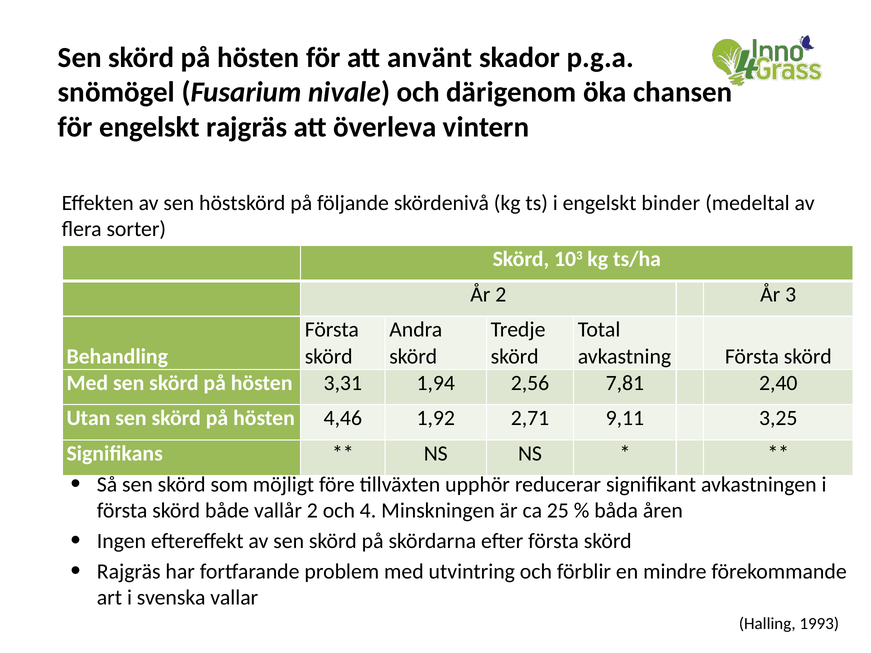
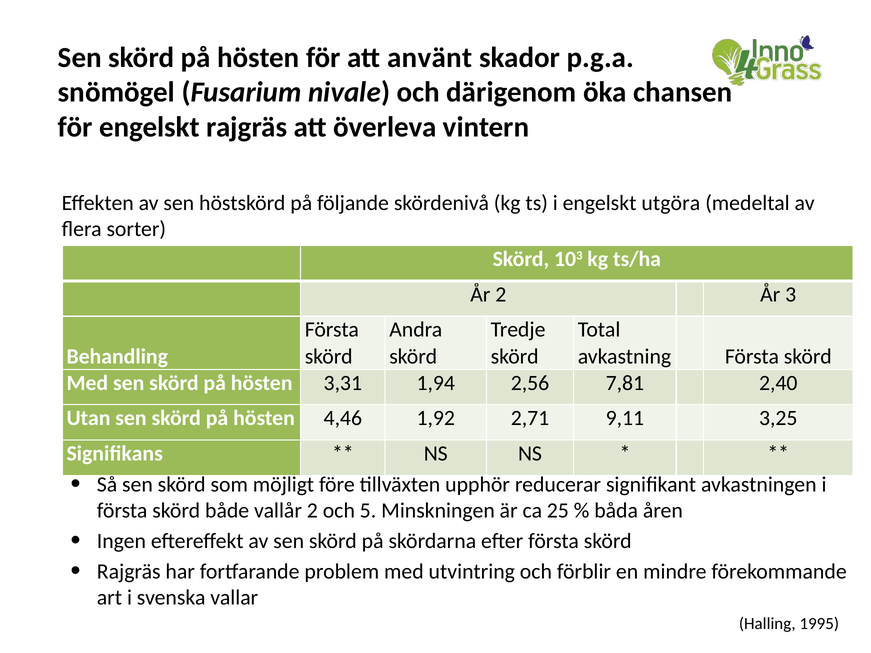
binder: binder -> utgöra (671, 203)
4: 4 -> 5 (368, 511)
1993: 1993 -> 1995 (819, 624)
